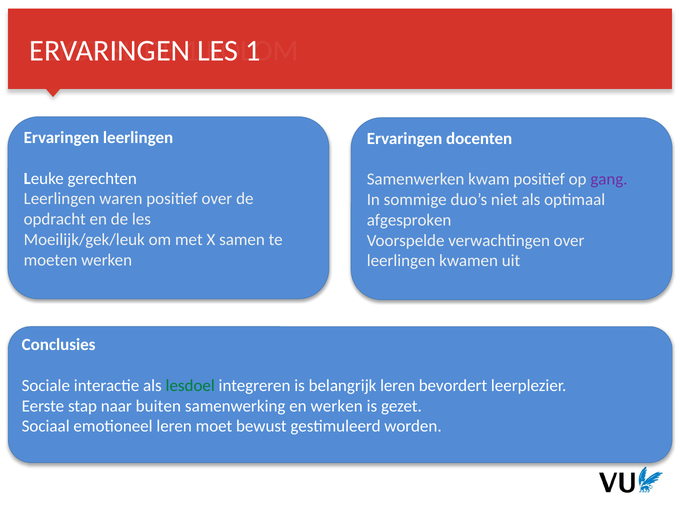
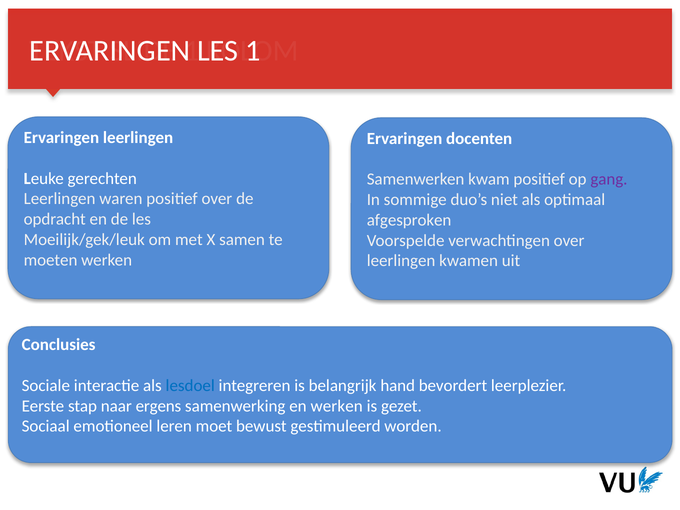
lesdoel colour: green -> blue (190, 386)
belangrijk leren: leren -> hand (398, 386)
buiten: buiten -> ergens (158, 406)
